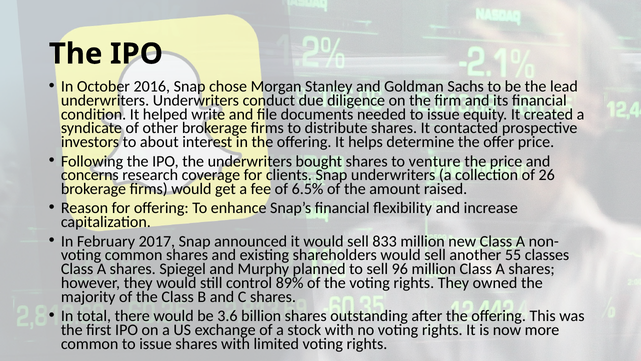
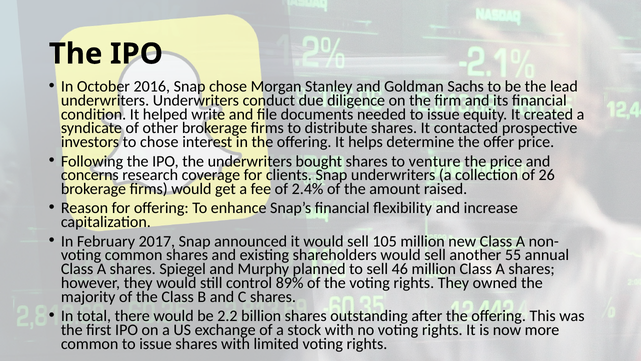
to about: about -> chose (159, 142)
6.5%: 6.5% -> 2.4% (308, 189)
833: 833 -> 105 (385, 241)
classes: classes -> annual (547, 255)
96: 96 -> 46 (400, 269)
3.6: 3.6 -> 2.2 (227, 316)
